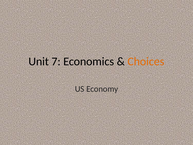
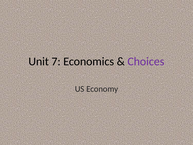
Choices colour: orange -> purple (146, 61)
